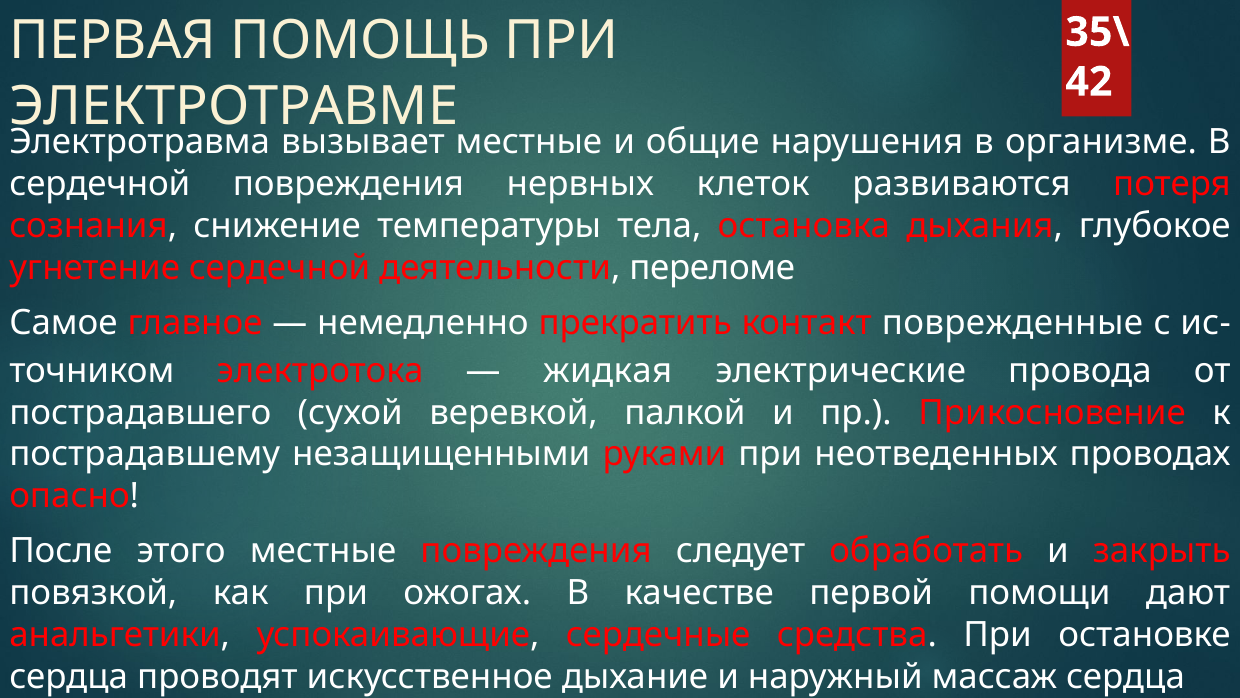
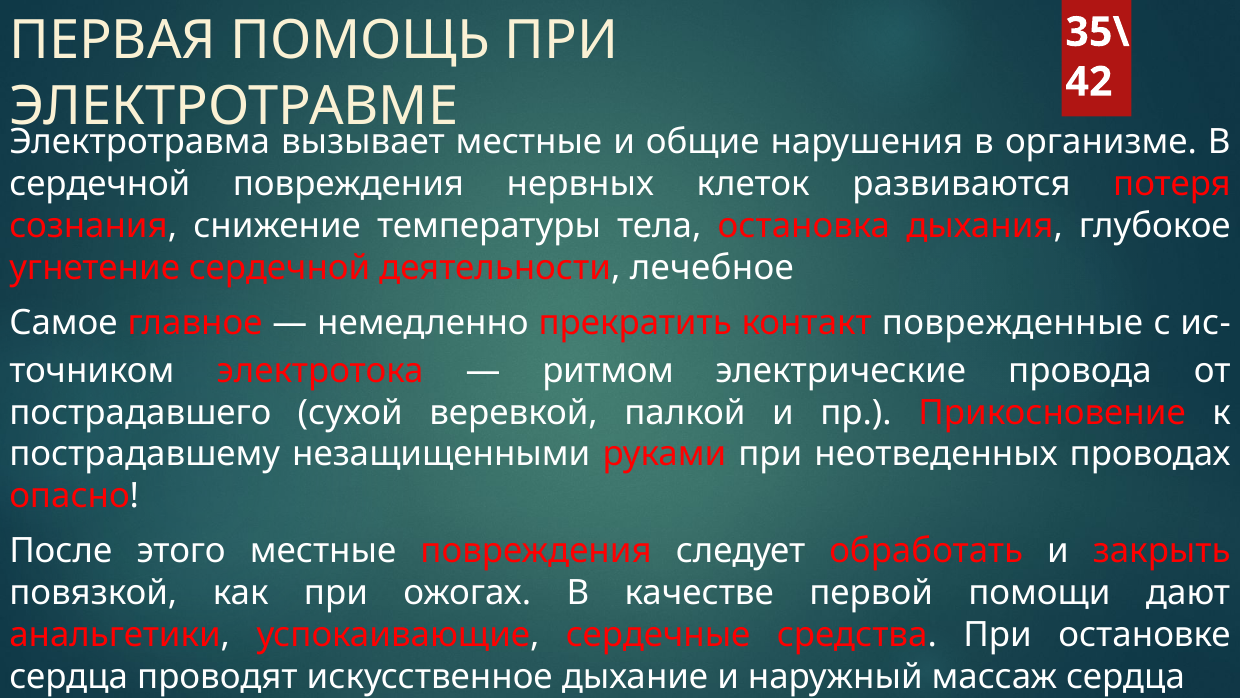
деятельности переломе: переломе -> лечебное (712, 268)
жидкая: жидкая -> ритмом (608, 370)
